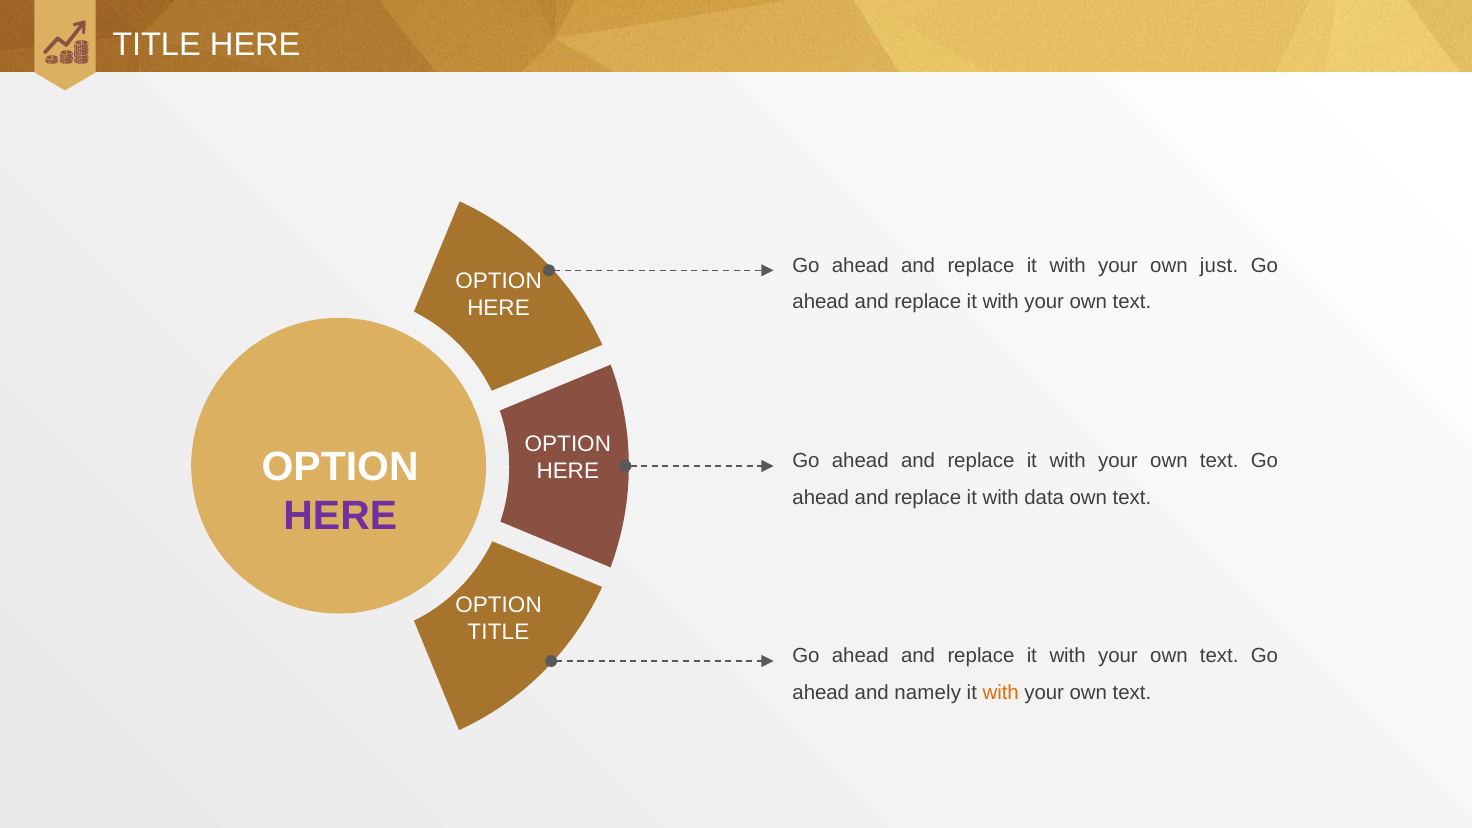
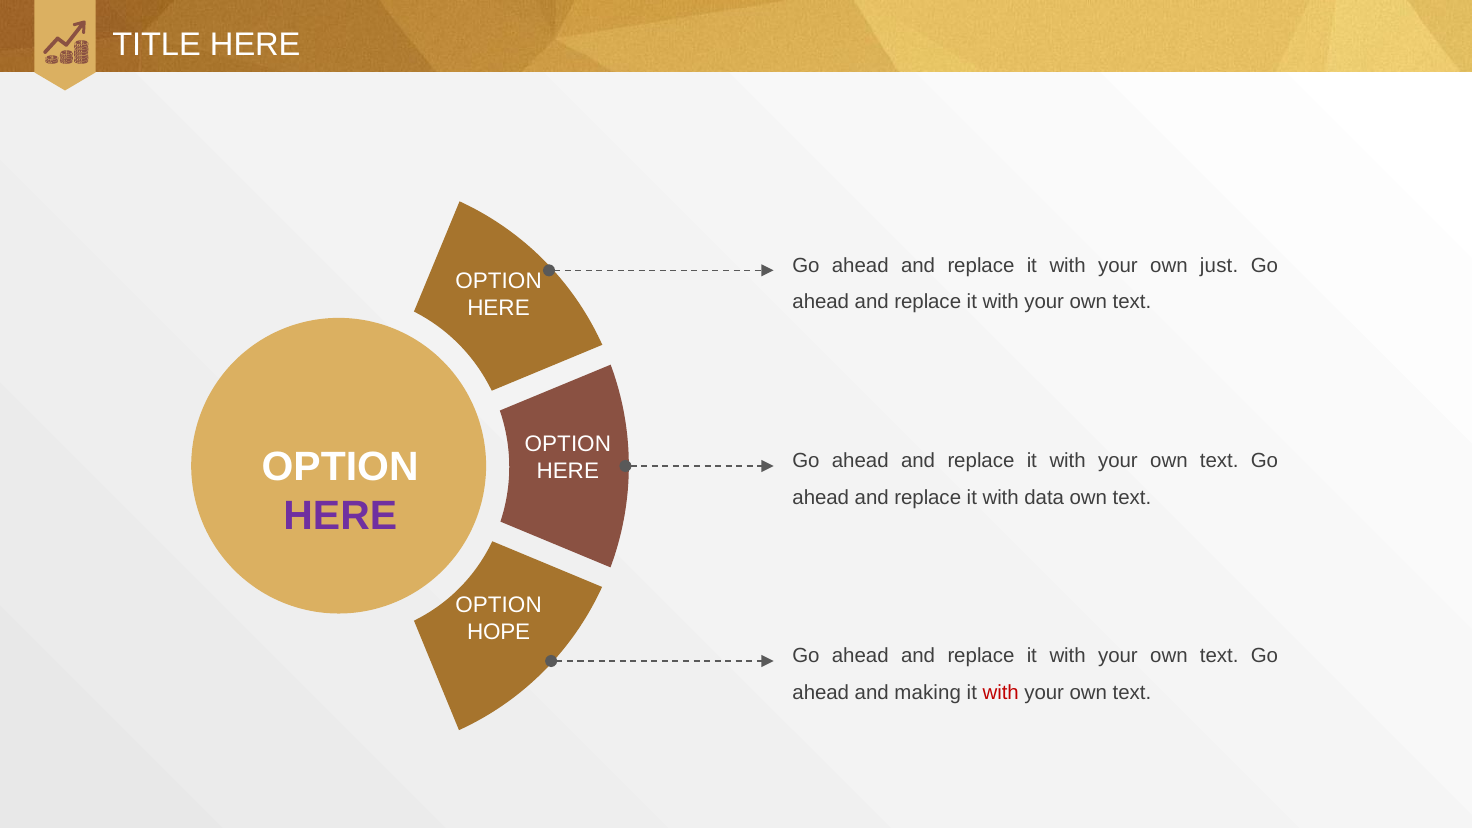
TITLE: TITLE -> HOPE (499, 632)
namely: namely -> making (928, 693)
with colour: orange -> red (1001, 693)
